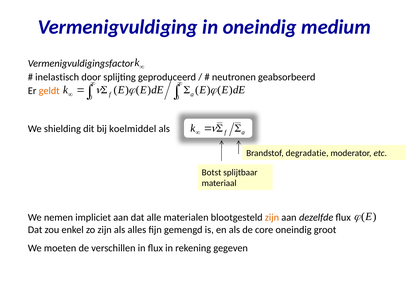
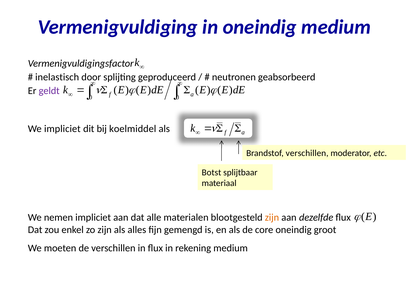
geldt colour: orange -> purple (49, 91)
We shielding: shielding -> impliciet (62, 129)
Brandstof degradatie: degradatie -> verschillen (307, 153)
rekening gegeven: gegeven -> medium (231, 248)
